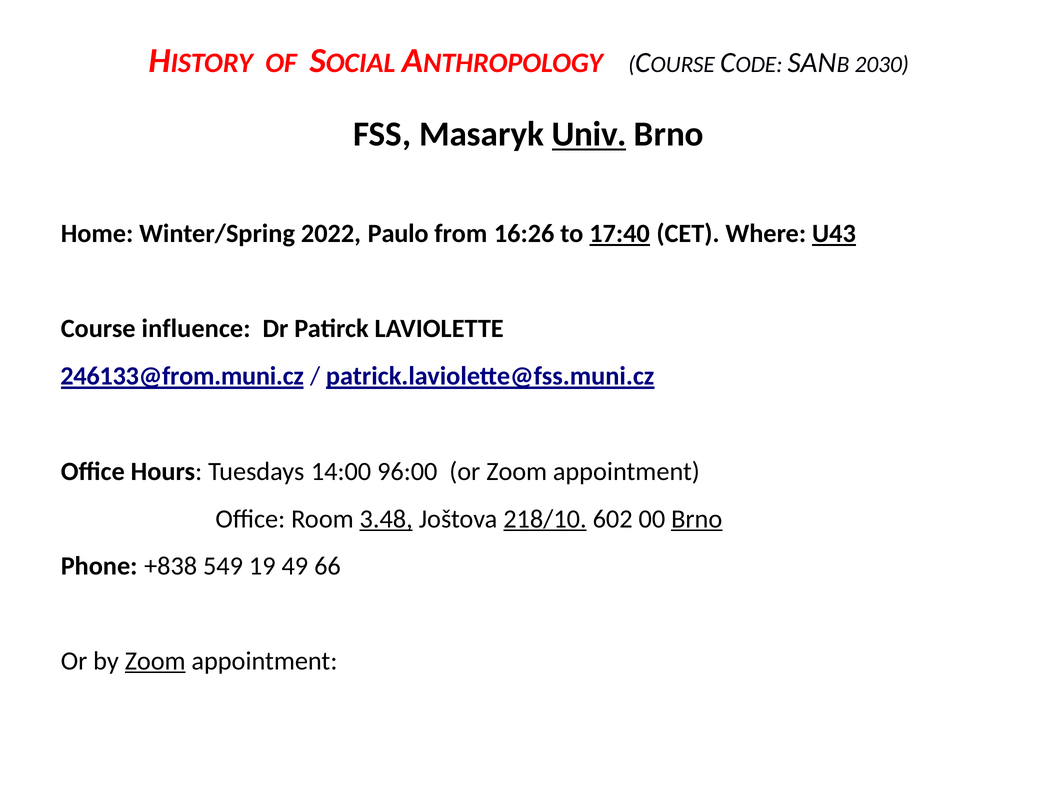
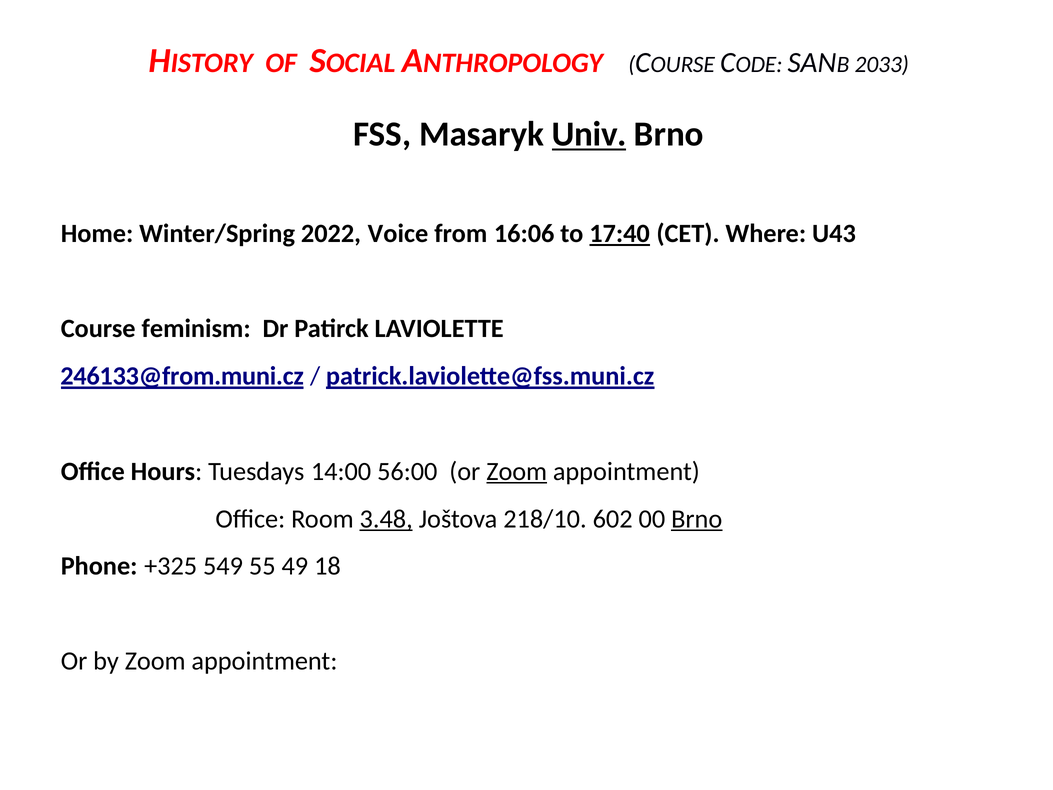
2030: 2030 -> 2033 (882, 65)
Paulo: Paulo -> Voice (398, 234)
16:26: 16:26 -> 16:06 (524, 234)
U43 underline: present -> none (834, 234)
influence: influence -> feminism (196, 328)
96:00: 96:00 -> 56:00 (407, 471)
Zoom underline: none -> present (517, 471)
218/10 underline: present -> none (545, 519)
+838: +838 -> +325 (171, 566)
19: 19 -> 55 (262, 566)
66: 66 -> 18 (327, 566)
Zoom underline: present -> none (155, 661)
